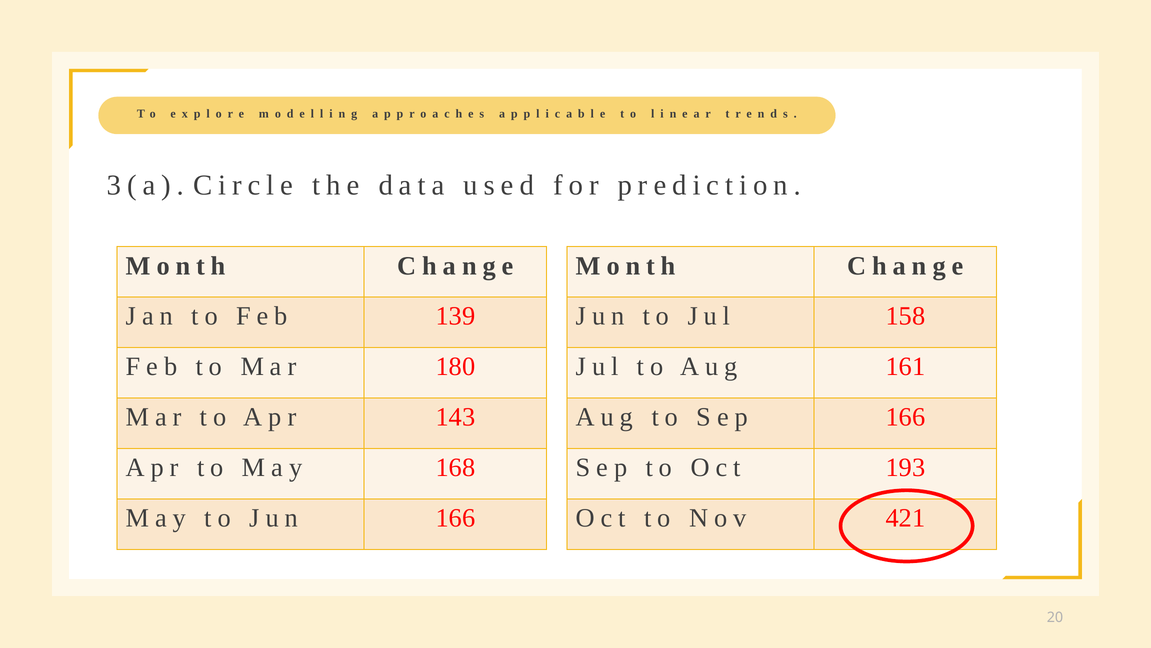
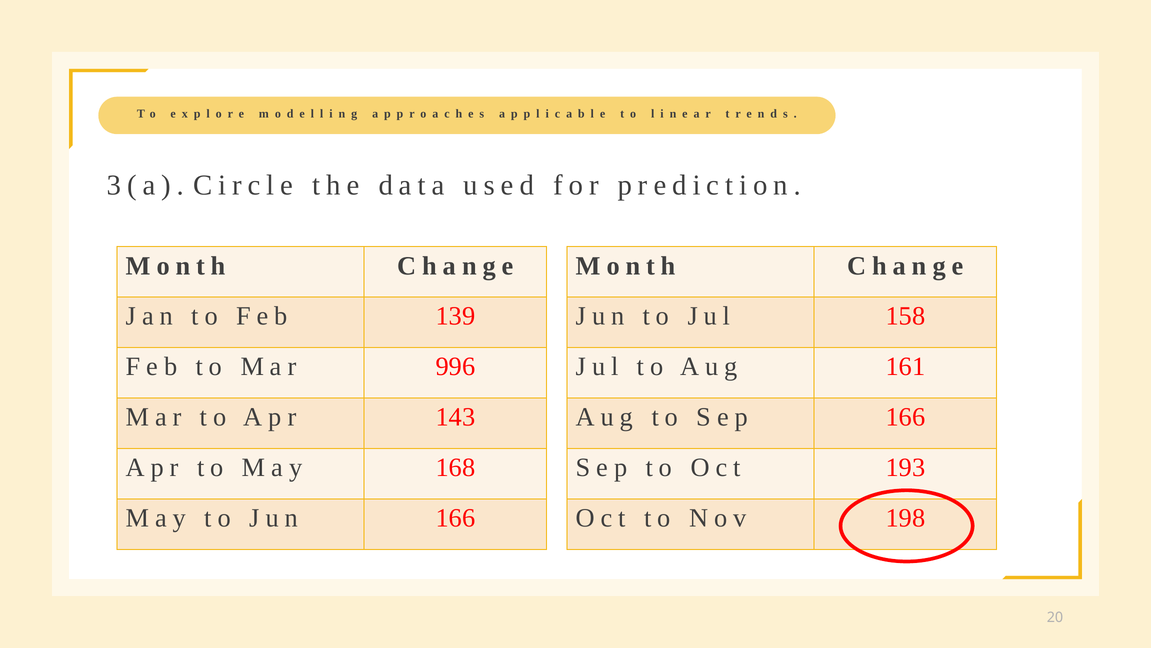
180: 180 -> 996 (455, 366)
421: 421 -> 198 (905, 518)
